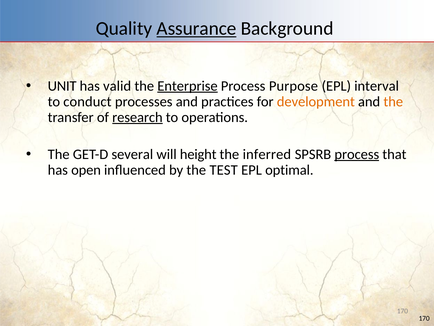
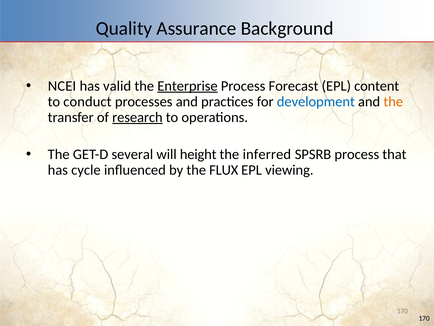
Assurance underline: present -> none (197, 28)
UNIT: UNIT -> NCEI (62, 86)
Purpose: Purpose -> Forecast (294, 86)
interval: interval -> content (377, 86)
development colour: orange -> blue (316, 101)
process underline: present -> none (357, 154)
open: open -> cycle (86, 170)
TEST: TEST -> FLUX (224, 170)
optimal: optimal -> viewing (289, 170)
